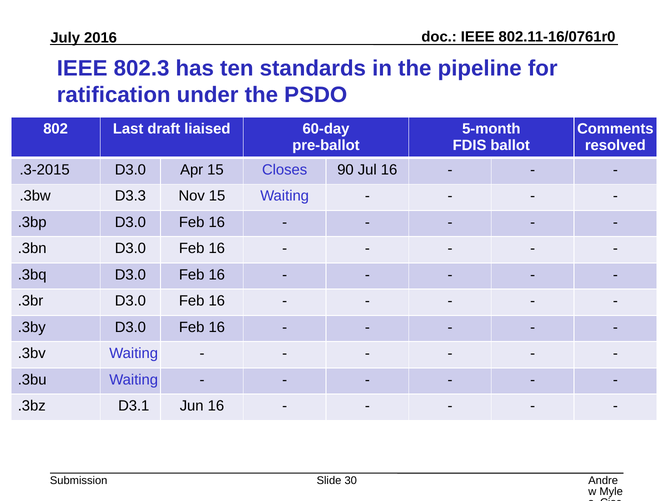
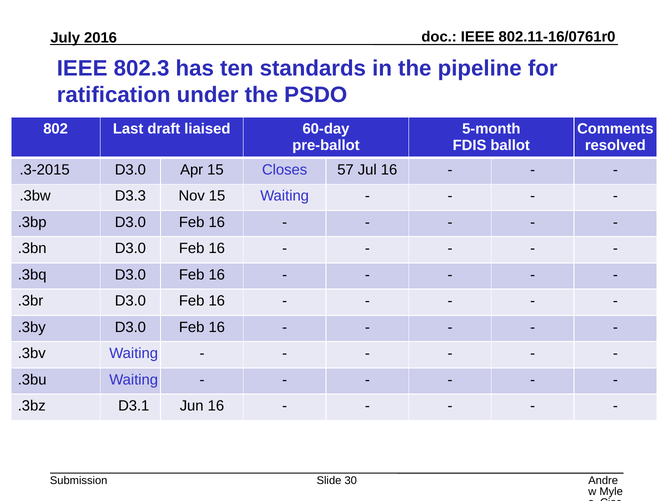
90: 90 -> 57 (346, 170)
